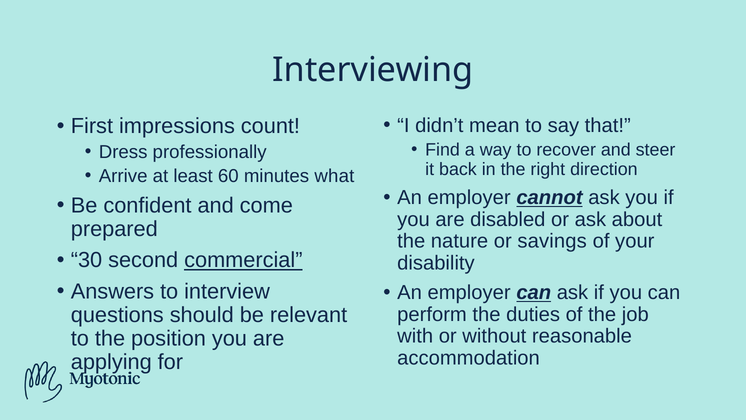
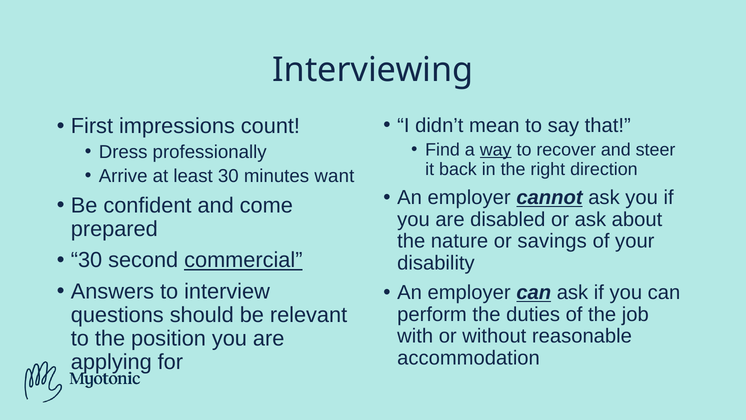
way underline: none -> present (496, 150)
least 60: 60 -> 30 (228, 176)
what: what -> want (334, 176)
